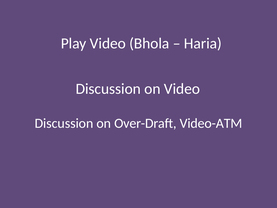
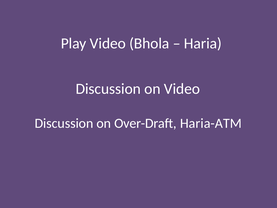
Video-ATM: Video-ATM -> Haria-ATM (211, 123)
